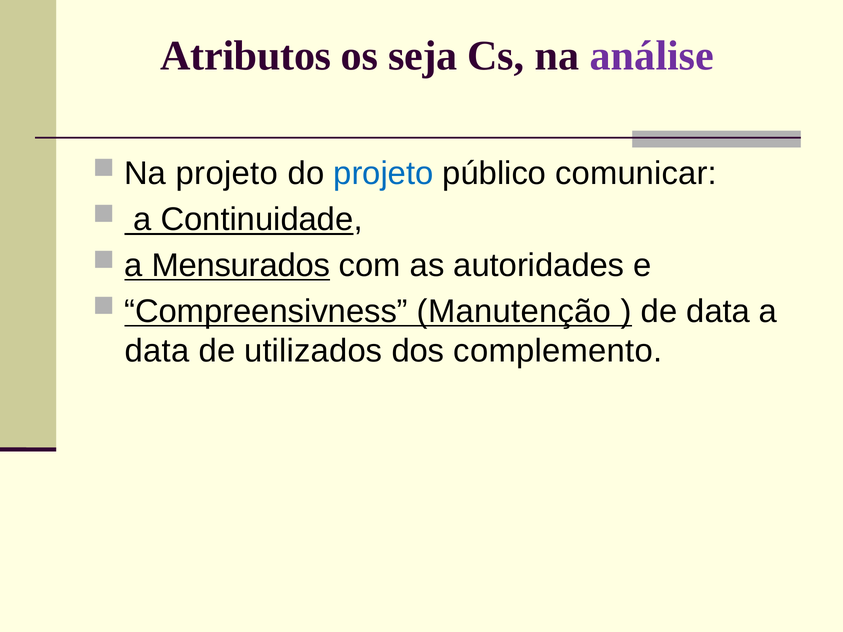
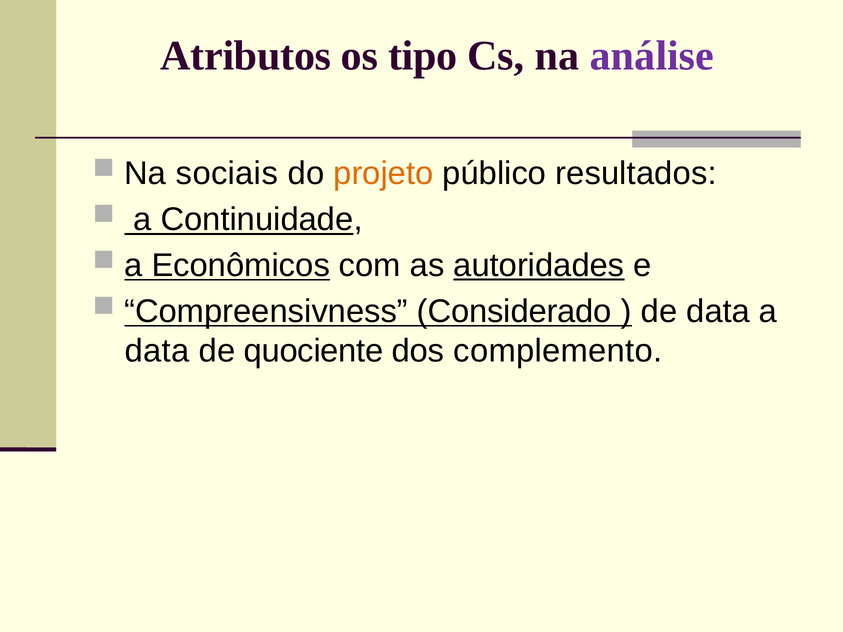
seja: seja -> tipo (423, 56)
Na projeto: projeto -> sociais (227, 174)
projeto colour: blue -> orange (383, 174)
comunicar: comunicar -> resultados (636, 174)
Mensurados: Mensurados -> Econômicos (241, 266)
autoridades underline: none -> present (539, 266)
Manutenção: Manutenção -> Considerado (514, 312)
utilizados: utilizados -> quociente (314, 351)
